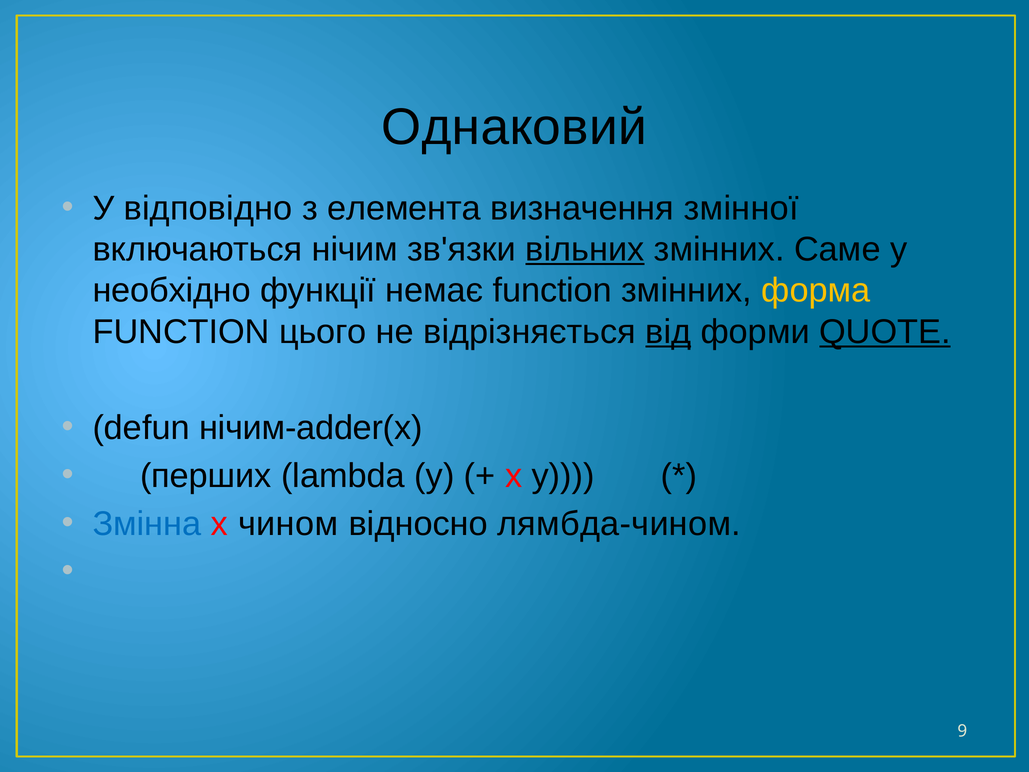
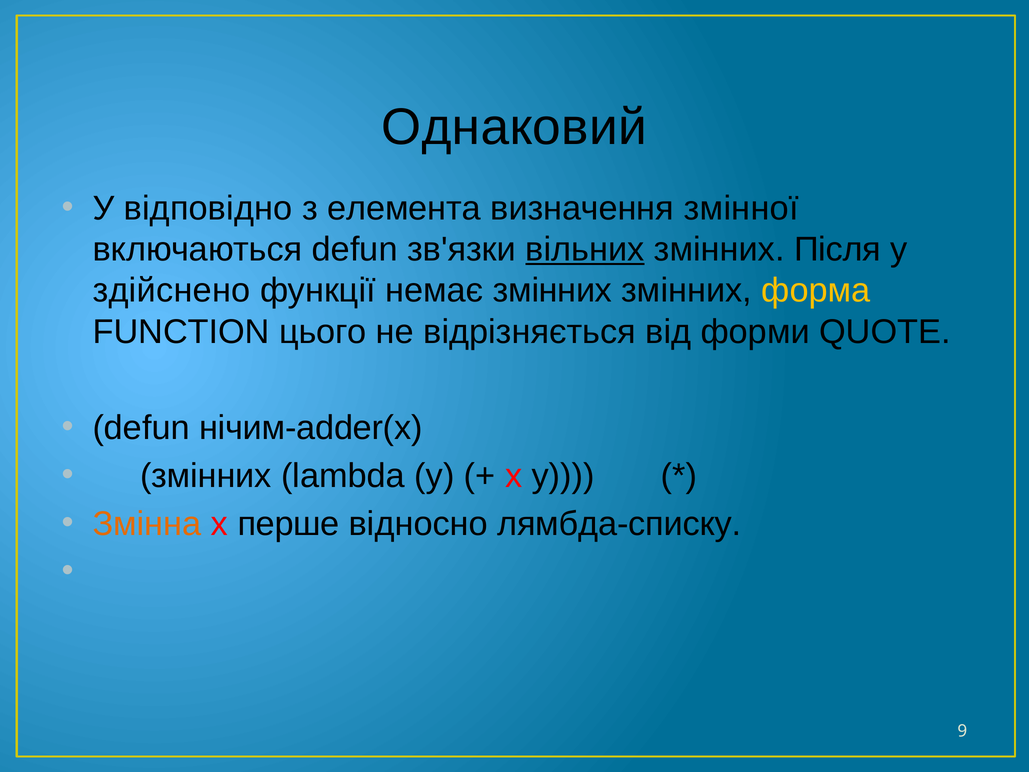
включаються нічим: нічим -> defun (355, 249)
Саме: Саме -> Після (837, 249)
необхідно: необхідно -> здійснено (171, 291)
немає function: function -> змінних (552, 291)
від underline: present -> none (668, 332)
QUOTE underline: present -> none (885, 332)
перших: перших -> змінних (206, 476)
Змінна colour: blue -> orange (147, 524)
чином: чином -> перше (289, 524)
лямбда-чином: лямбда-чином -> лямбда-списку (619, 524)
